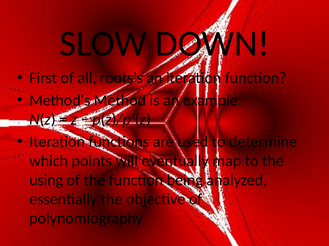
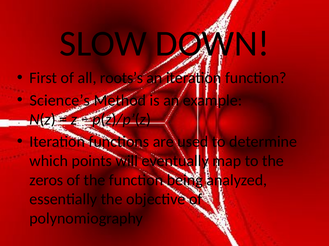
Method’s: Method’s -> Science’s (60, 101)
using: using -> zeros (46, 181)
